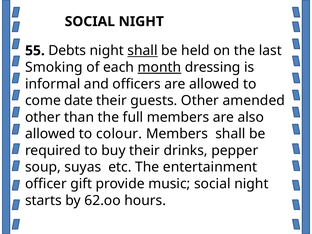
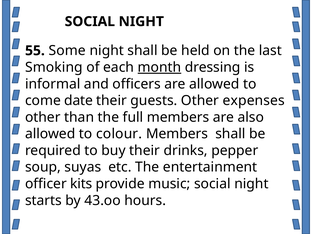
Debts: Debts -> Some (67, 51)
shall underline: present -> none (143, 51)
amended: amended -> expenses (254, 101)
gift: gift -> kits (81, 184)
62.oo: 62.oo -> 43.oo (103, 200)
